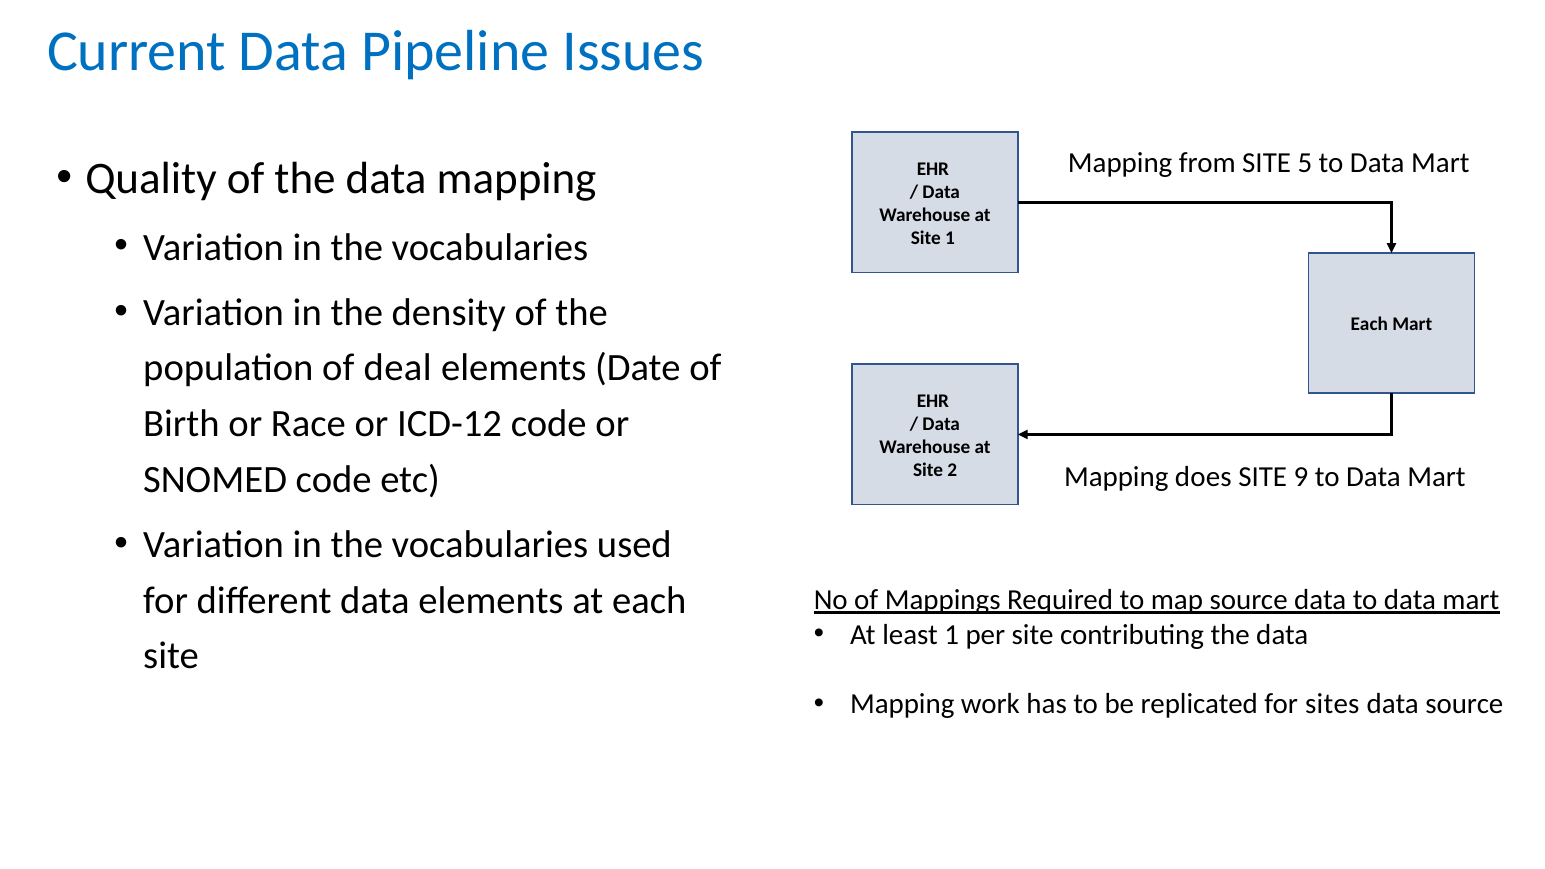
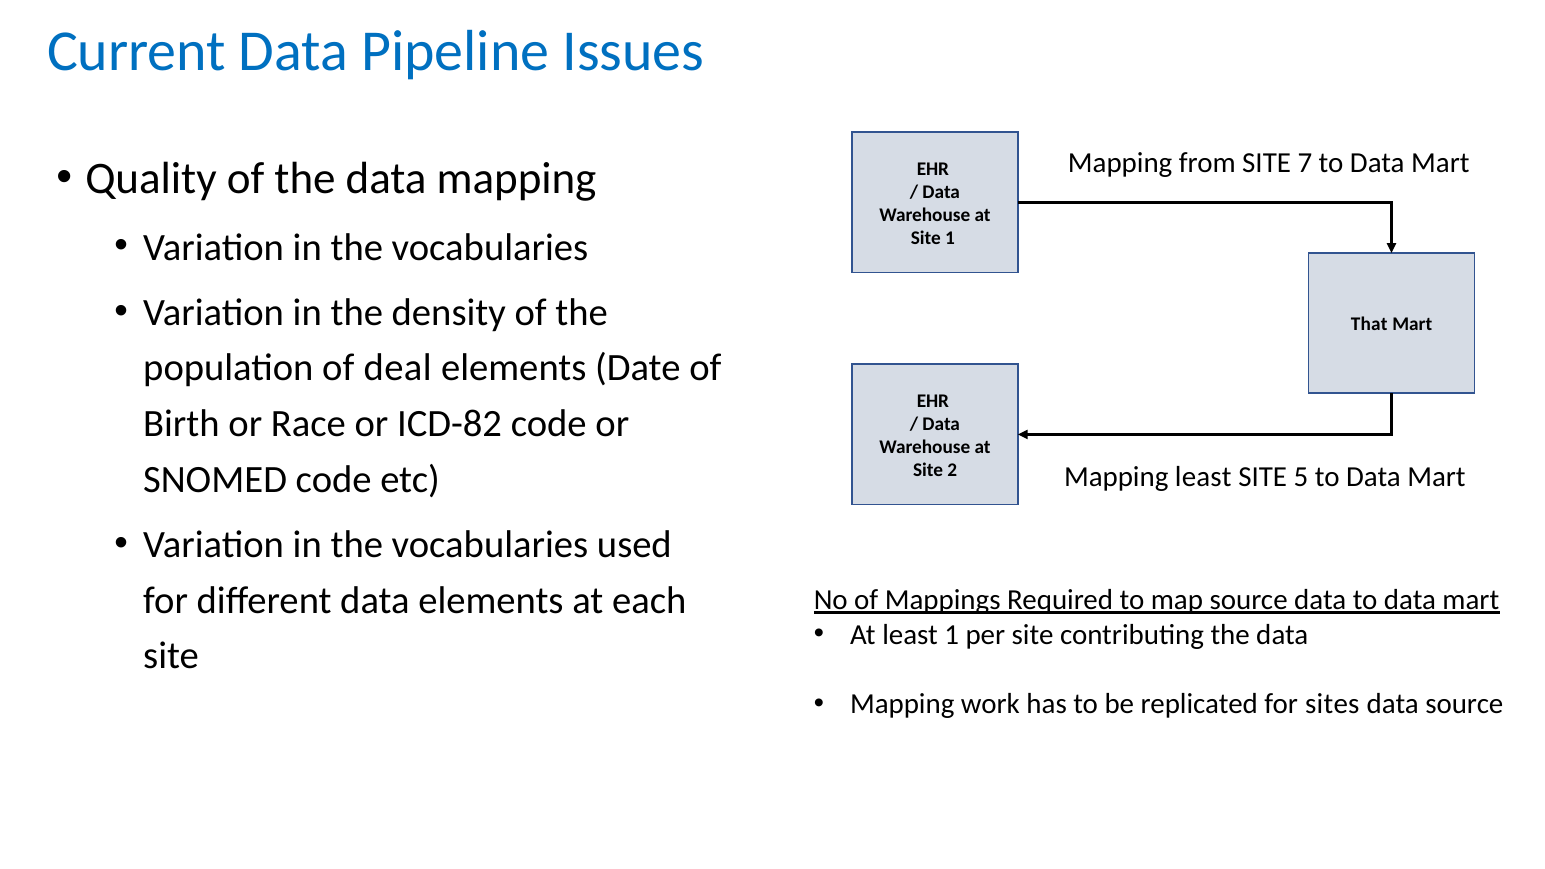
5: 5 -> 7 (1305, 163)
Each: Each -> That (1369, 324)
ICD-12: ICD-12 -> ICD-82 (450, 424)
Mapping does: does -> least (1203, 477)
9: 9 -> 5 (1301, 477)
